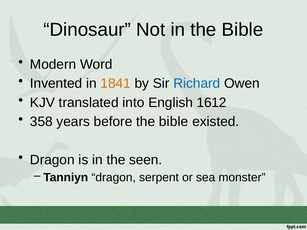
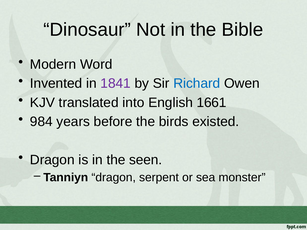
1841 colour: orange -> purple (116, 84)
1612: 1612 -> 1661 (212, 103)
358: 358 -> 984 (41, 122)
before the bible: bible -> birds (174, 122)
